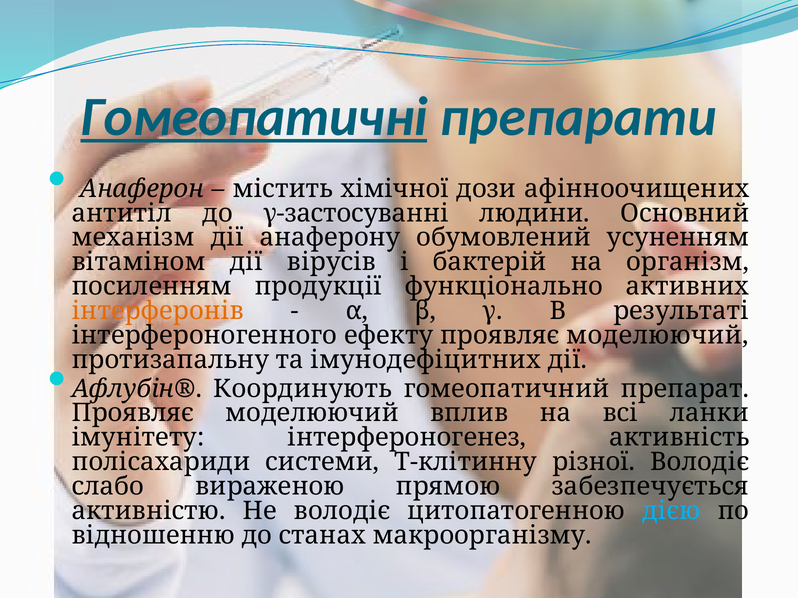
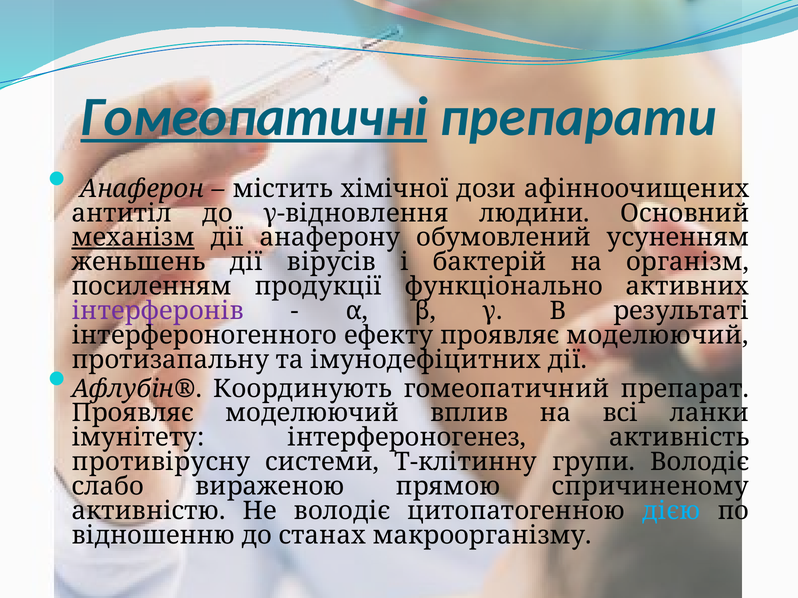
γ-застосуванні: γ-застосуванні -> γ-відновлення (356, 213)
механізм underline: none -> present (133, 238)
вітаміном: вітаміном -> женьшень (139, 262)
інтерферонів colour: orange -> purple (158, 311)
полісахариди: полісахариди -> противірусну (161, 462)
різної: різної -> групи (594, 462)
забезпечується: забезпечується -> спричиненому (650, 487)
